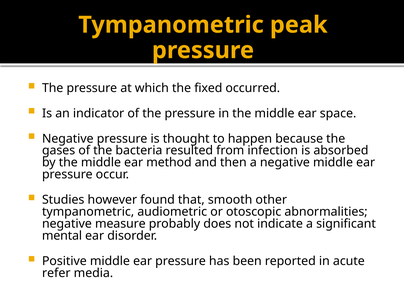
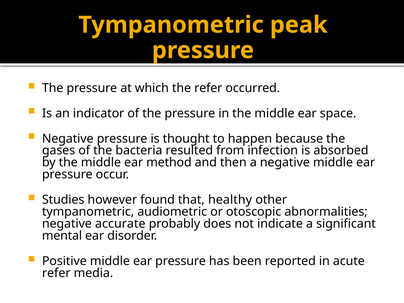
the fixed: fixed -> refer (208, 88)
smooth: smooth -> healthy (230, 200)
measure: measure -> accurate (120, 224)
